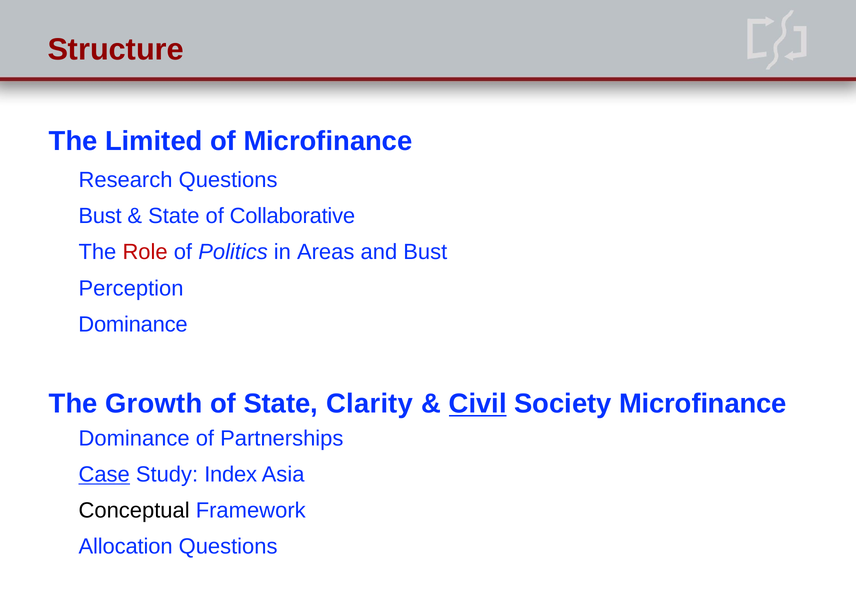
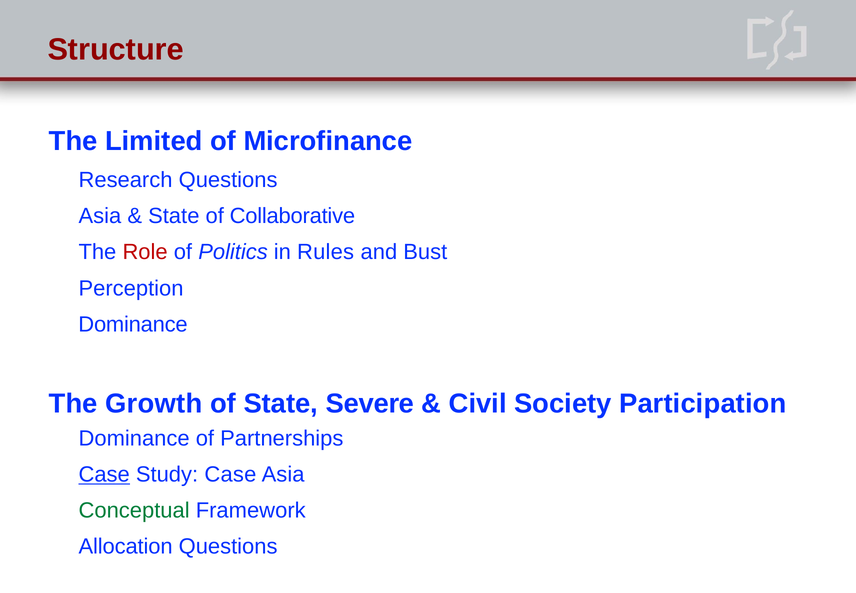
Bust: Bust -> Asia (100, 216)
Areas: Areas -> Rules (326, 252)
Clarity: Clarity -> Severe (370, 404)
Civil underline: present -> none (478, 404)
Society Microfinance: Microfinance -> Participation (703, 404)
Study Index: Index -> Case (230, 474)
Conceptual colour: black -> green (134, 510)
